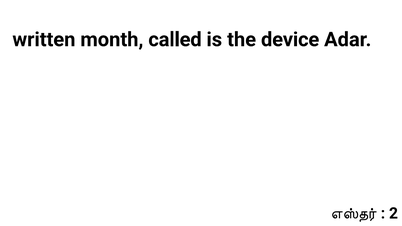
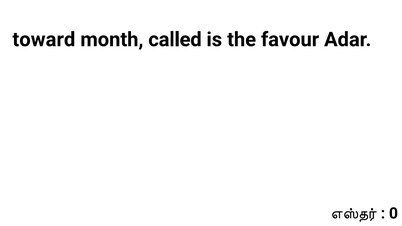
written: written -> toward (44, 40)
device: device -> favour (290, 40)
2: 2 -> 0 (393, 213)
